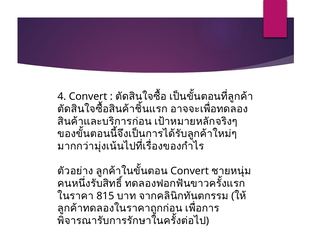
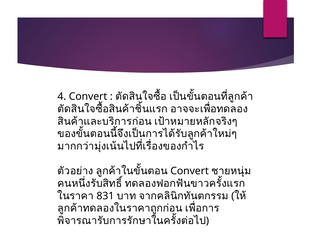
815: 815 -> 831 (105, 196)
